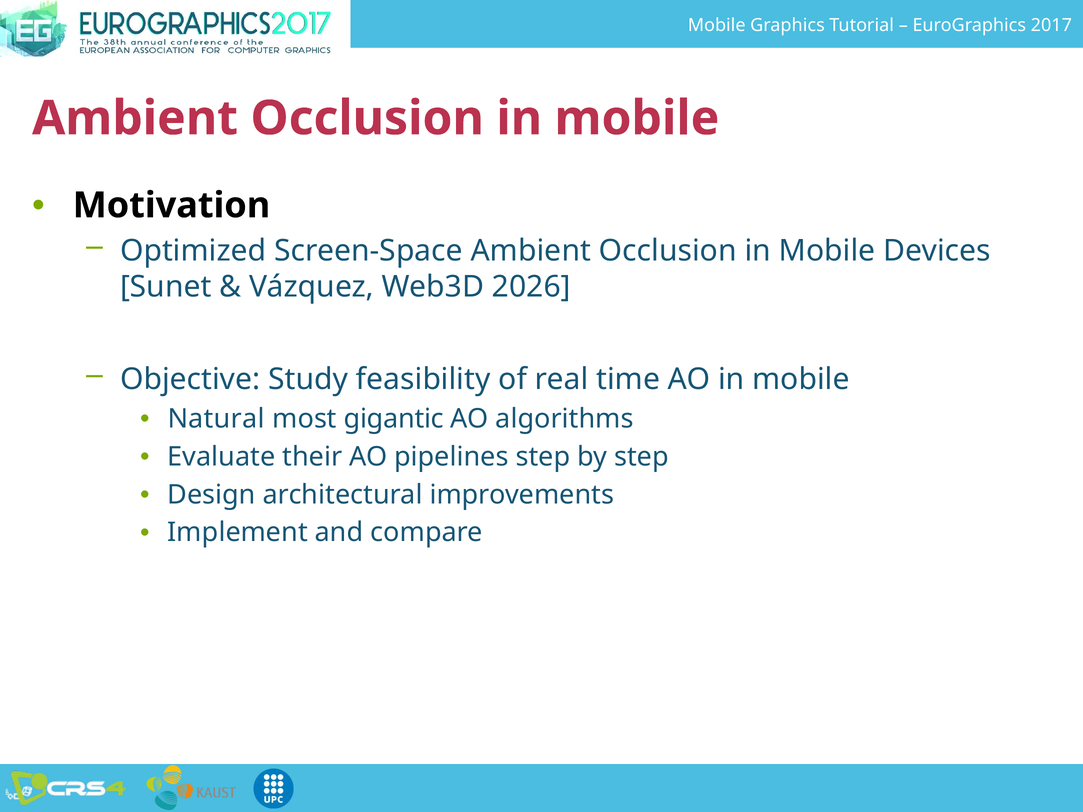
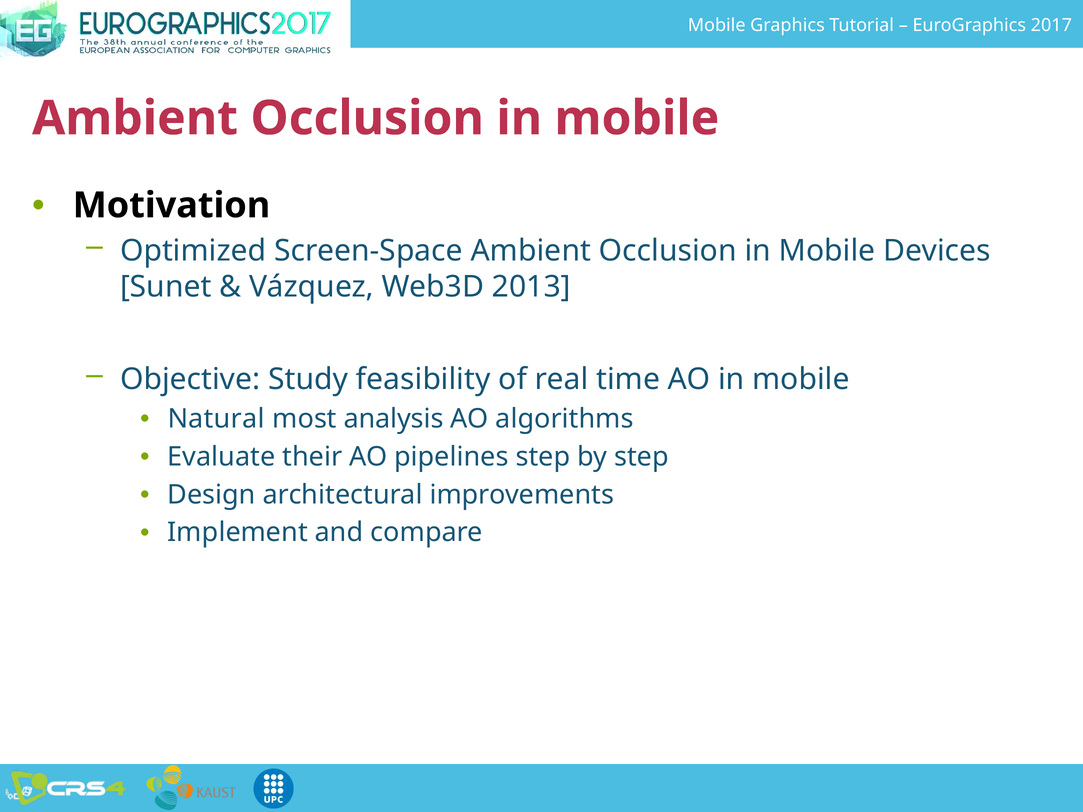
2026: 2026 -> 2013 (531, 287)
gigantic: gigantic -> analysis (394, 419)
